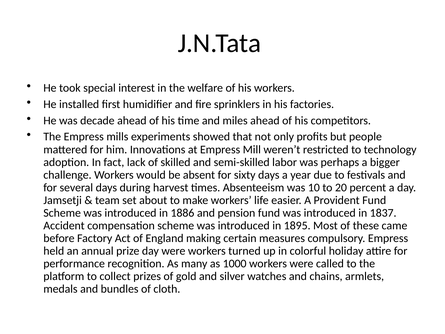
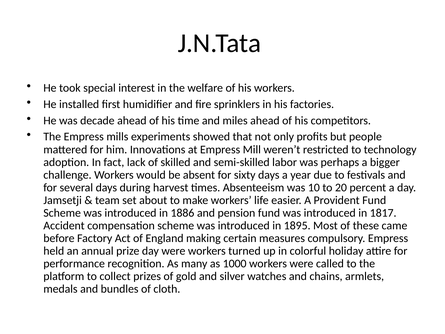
1837: 1837 -> 1817 (383, 213)
